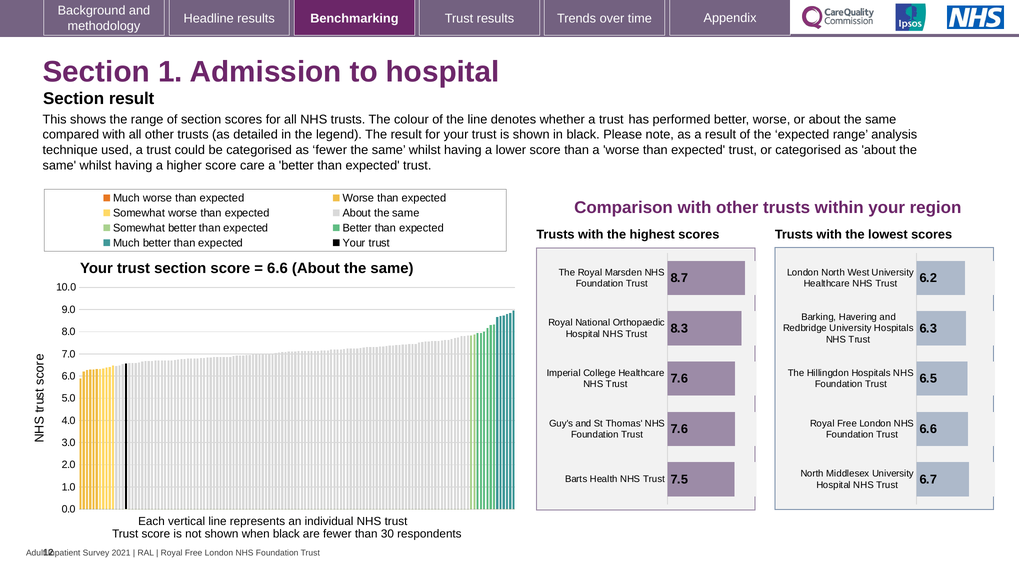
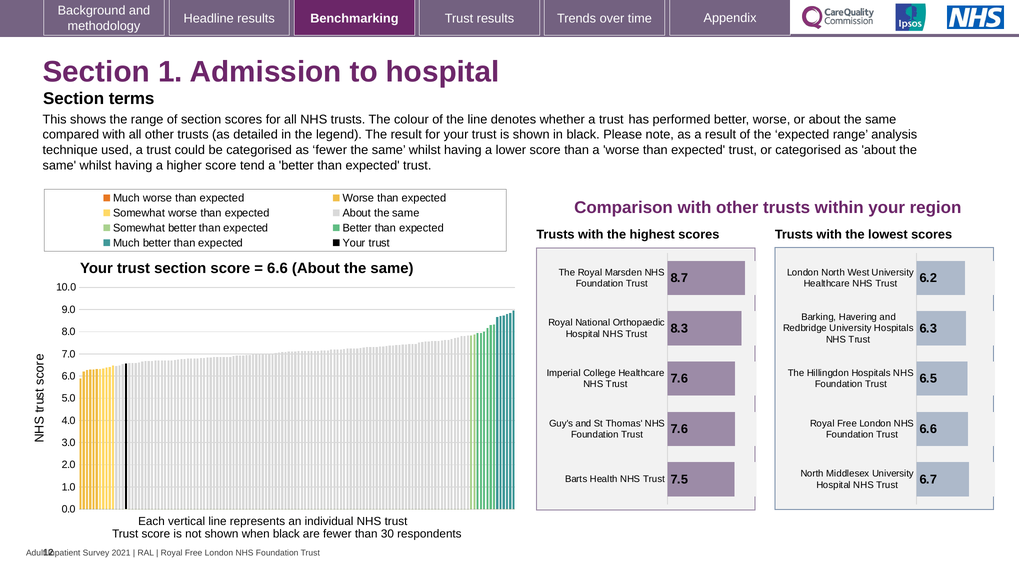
Section result: result -> terms (132, 99)
care: care -> tend (252, 165)
